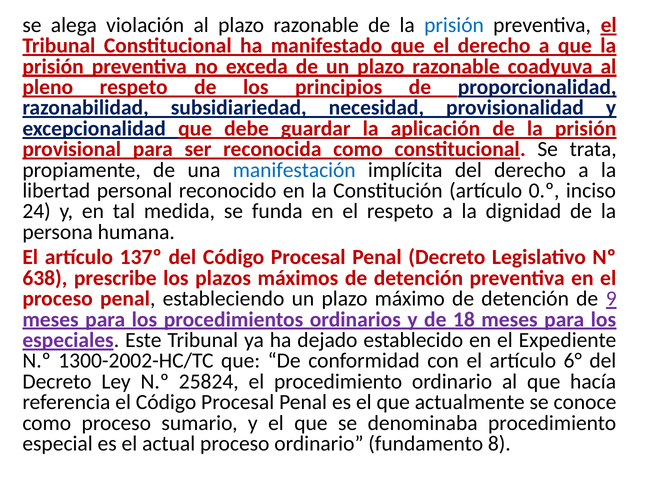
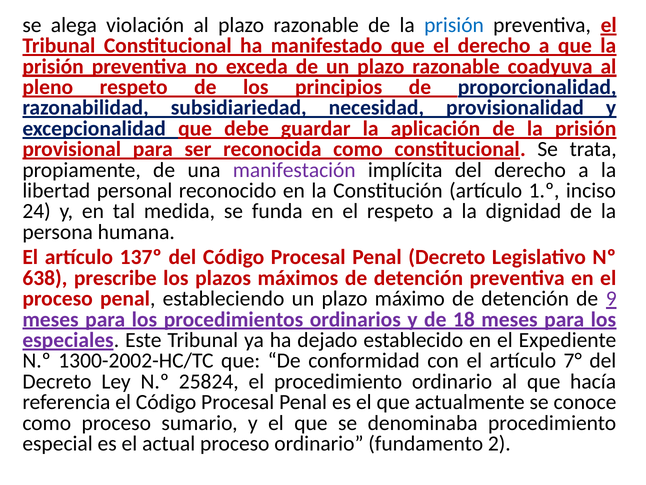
manifestación colour: blue -> purple (294, 170)
0.º: 0.º -> 1.º (544, 190)
6°: 6° -> 7° (573, 360)
8: 8 -> 2 (499, 443)
